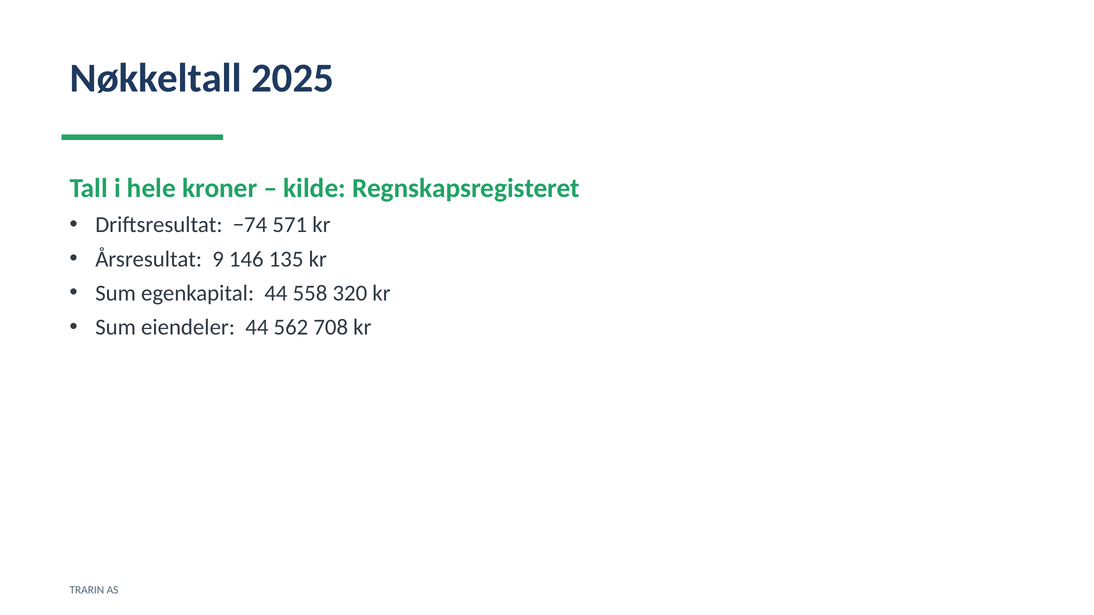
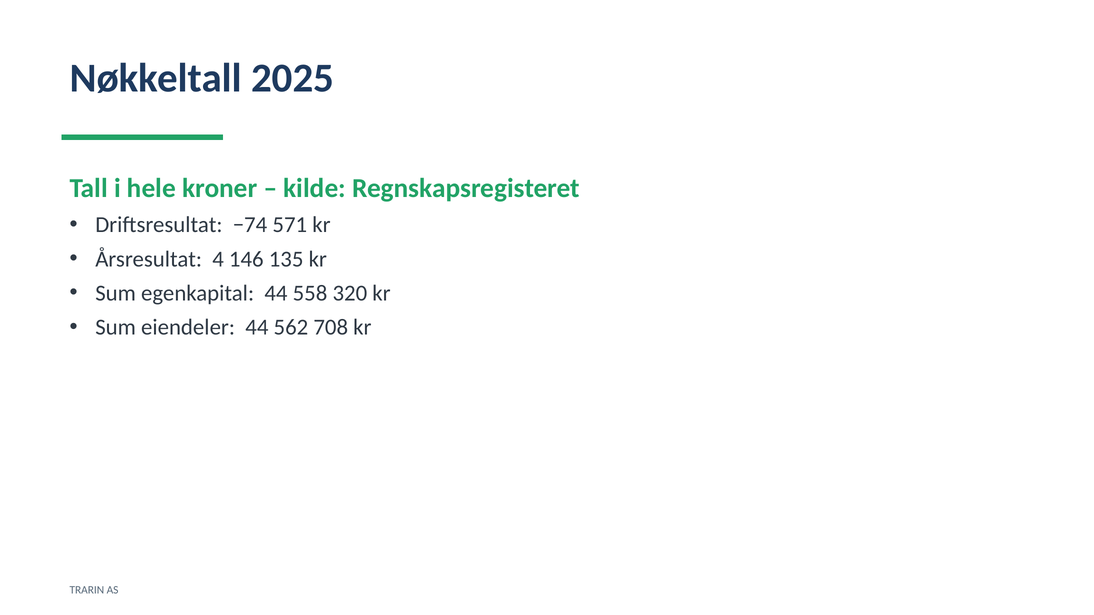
9: 9 -> 4 (218, 259)
